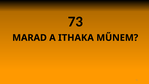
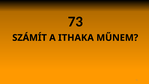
MARAD: MARAD -> SZÁMÍT (30, 38)
